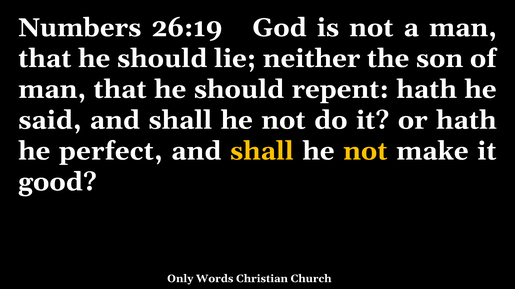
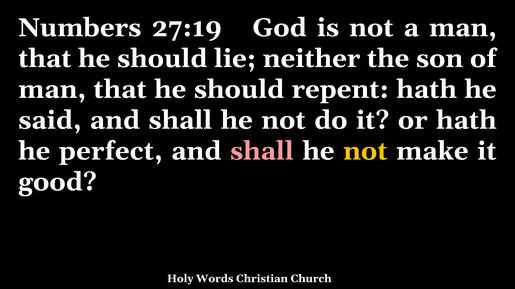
26:19: 26:19 -> 27:19 (187, 28)
shall colour: yellow -> pink (262, 151)
Only: Only -> Holy (180, 279)
